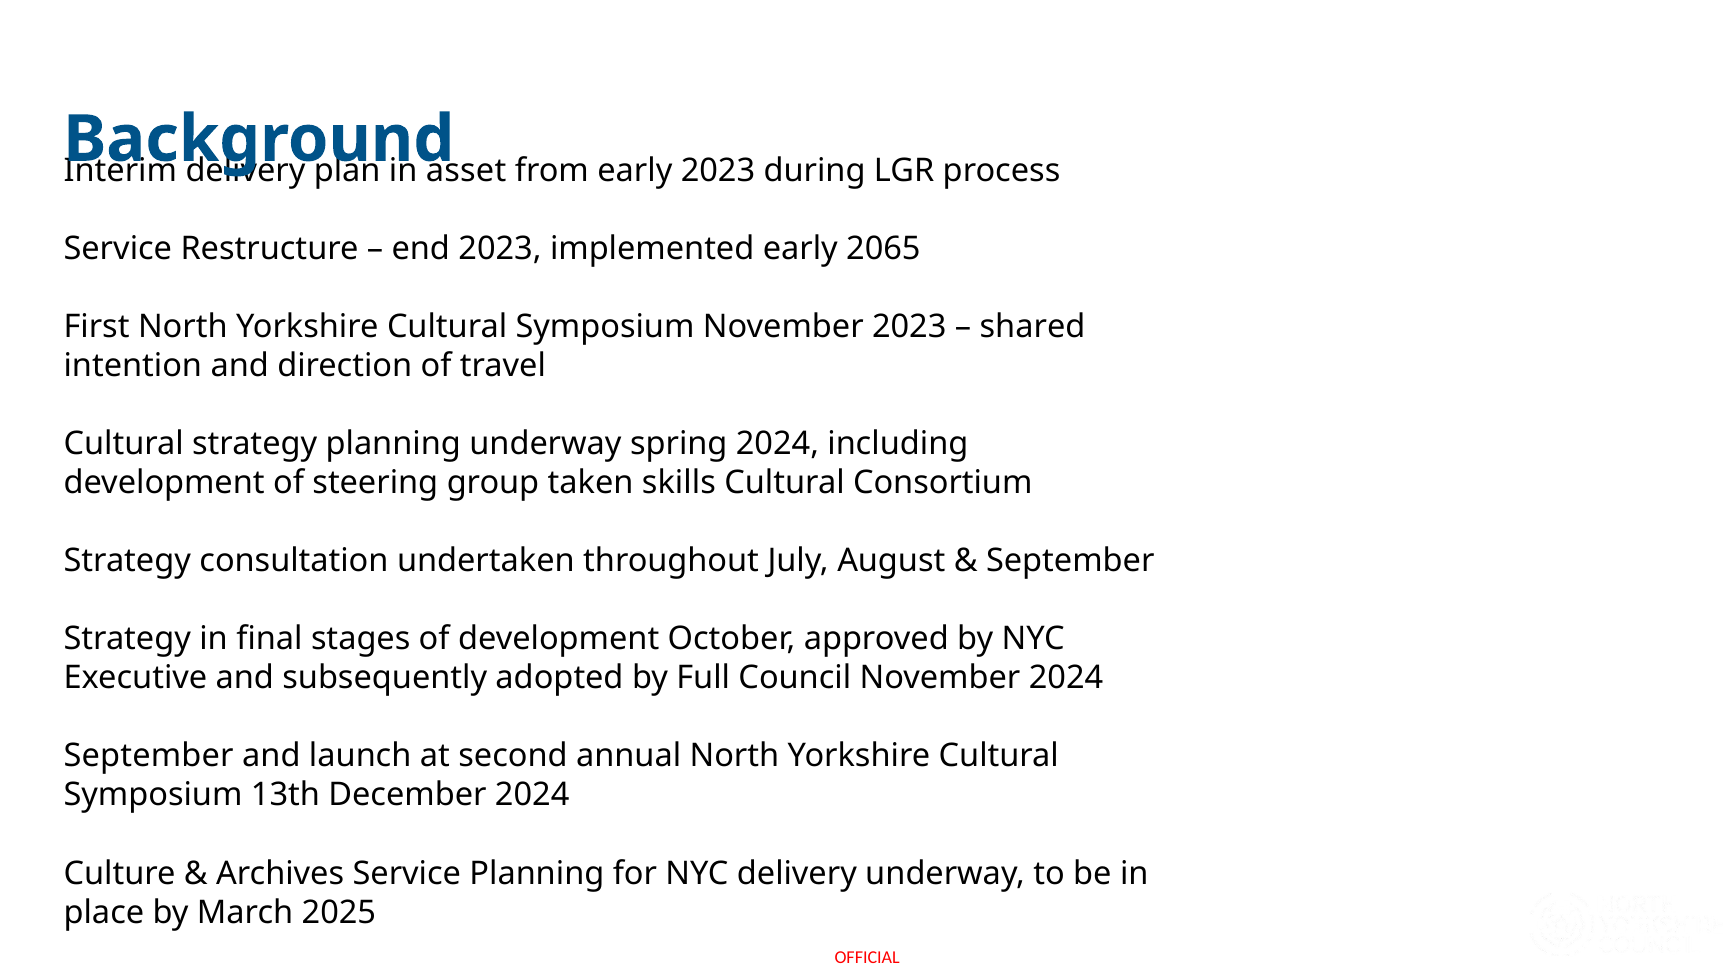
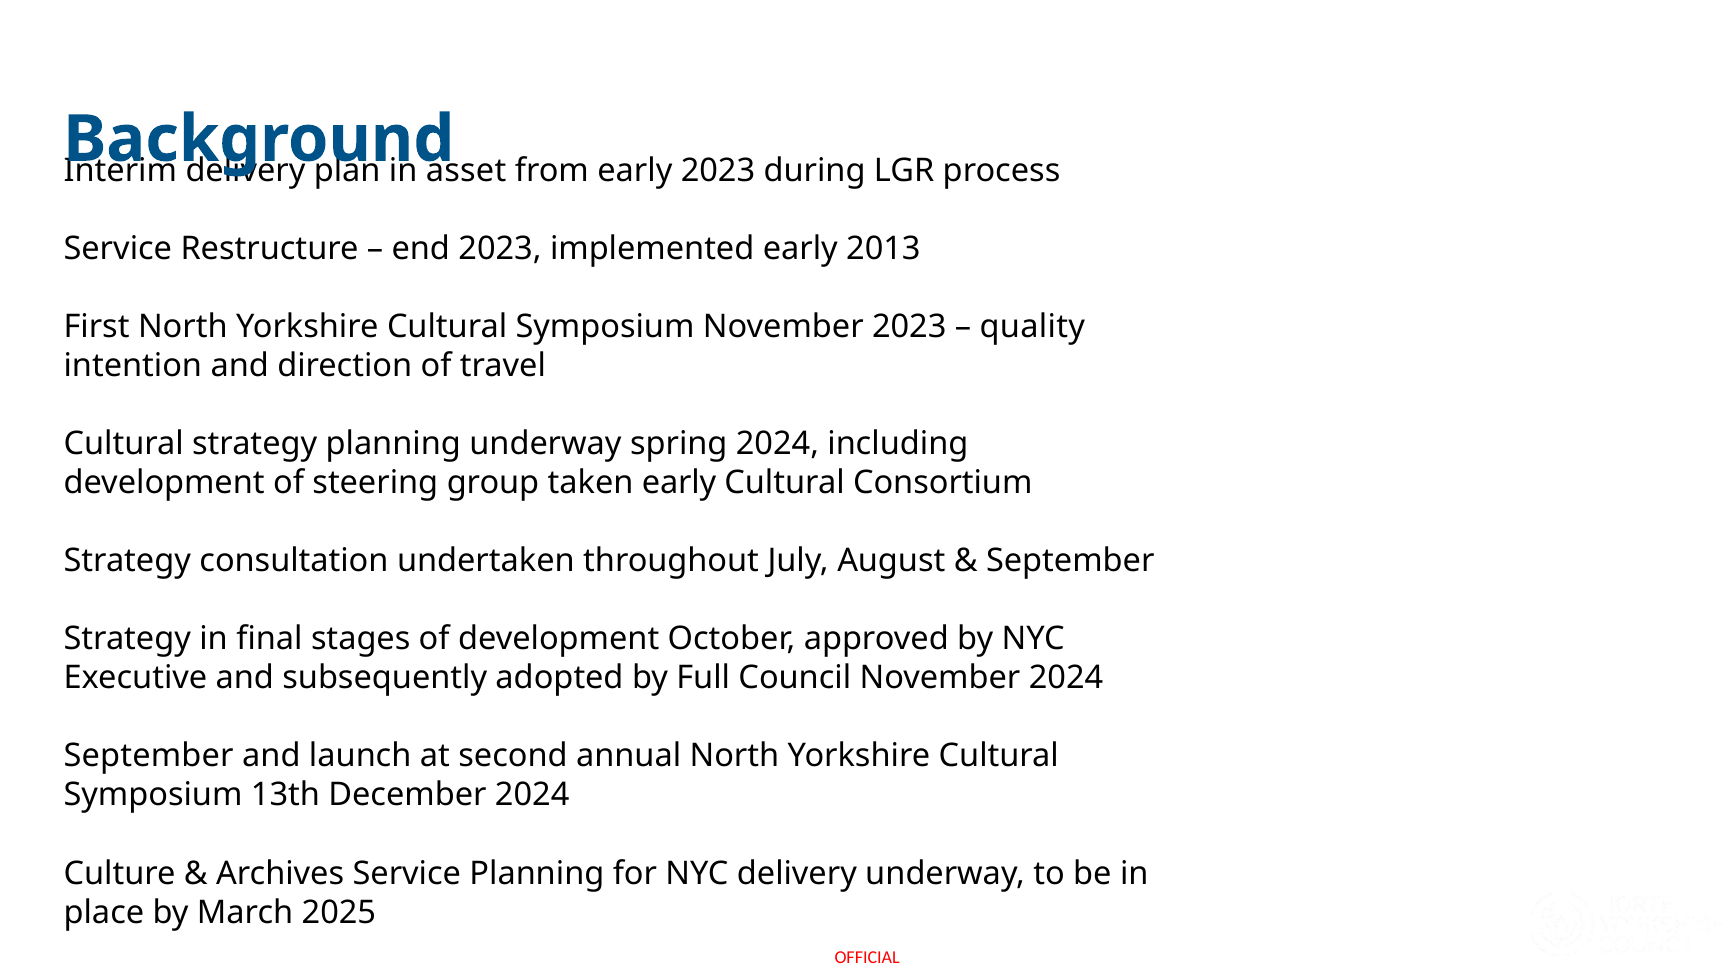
2065: 2065 -> 2013 (883, 249)
shared: shared -> quality (1032, 327)
taken skills: skills -> early (679, 483)
